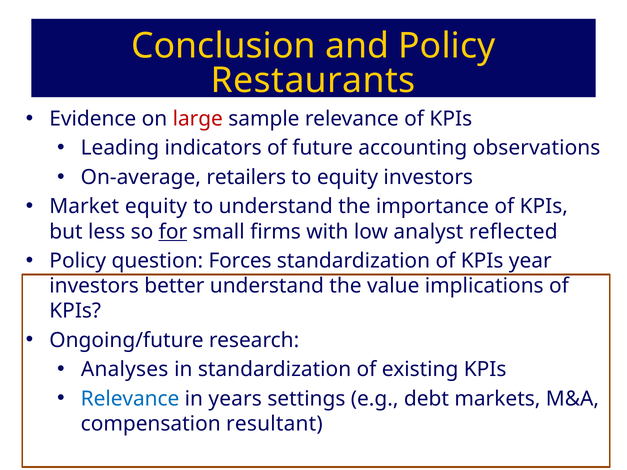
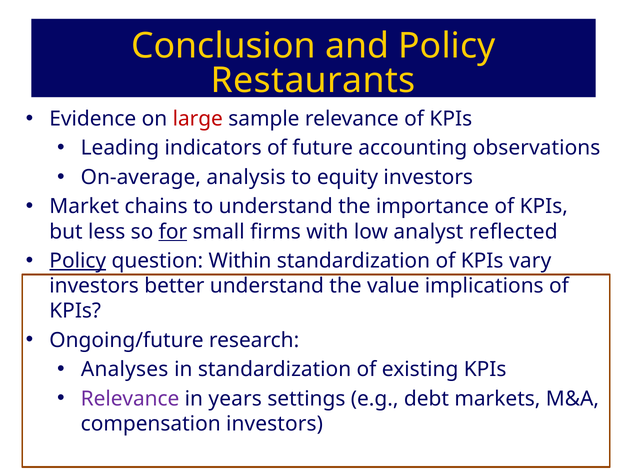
retailers: retailers -> analysis (246, 177)
Market equity: equity -> chains (156, 207)
Policy underline: none -> present (78, 261)
Forces: Forces -> Within (240, 261)
year: year -> vary (530, 261)
Relevance colour: blue -> purple (130, 399)
compensation resultant: resultant -> investors (274, 424)
